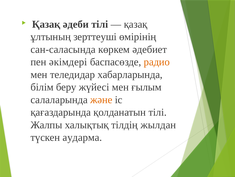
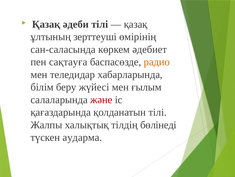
әкімдері: әкімдері -> сақтауға (68, 62)
және colour: orange -> red (101, 99)
жылдан: жылдан -> бөлінеді (158, 124)
